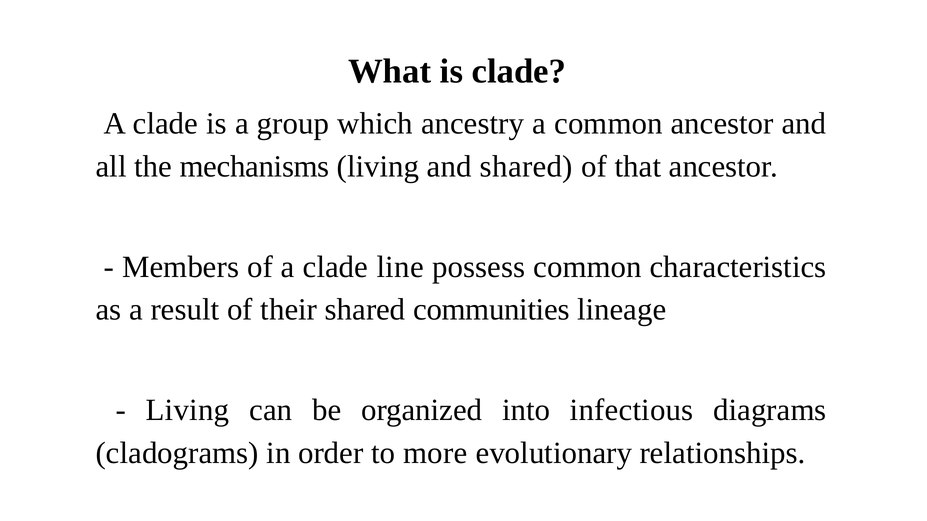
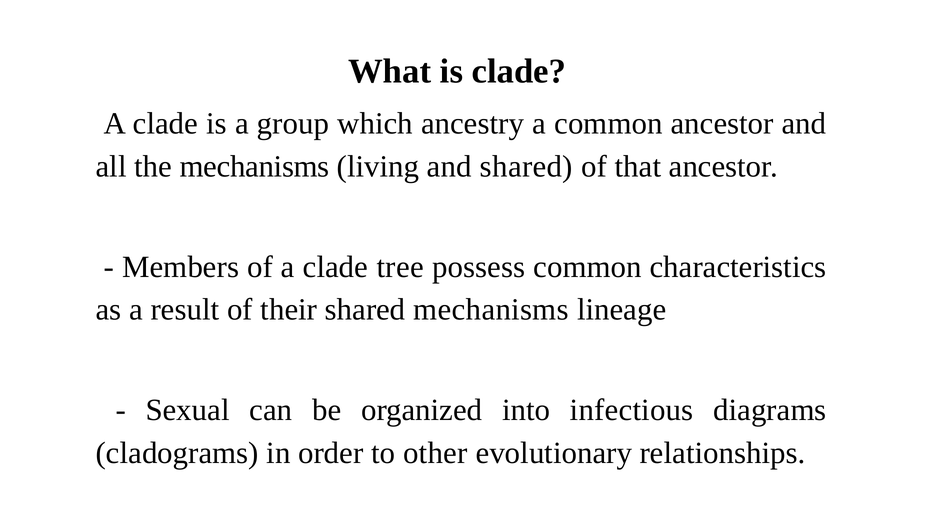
line: line -> tree (400, 267)
shared communities: communities -> mechanisms (491, 310)
Living: Living -> Sexual (188, 411)
more: more -> other (435, 453)
